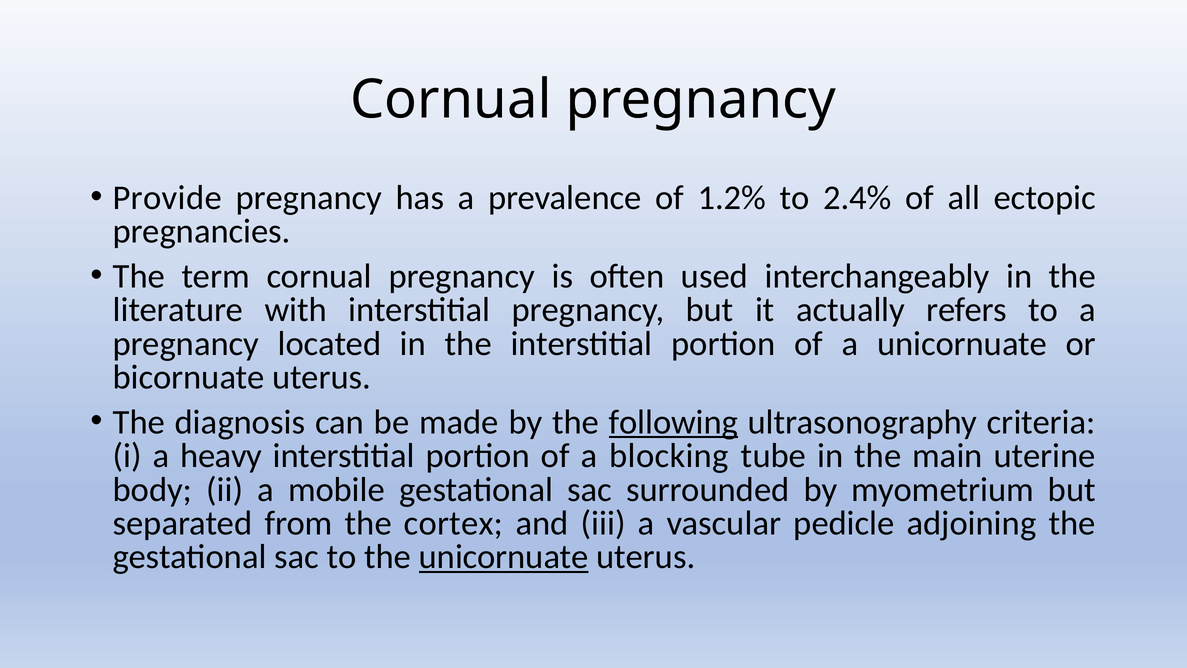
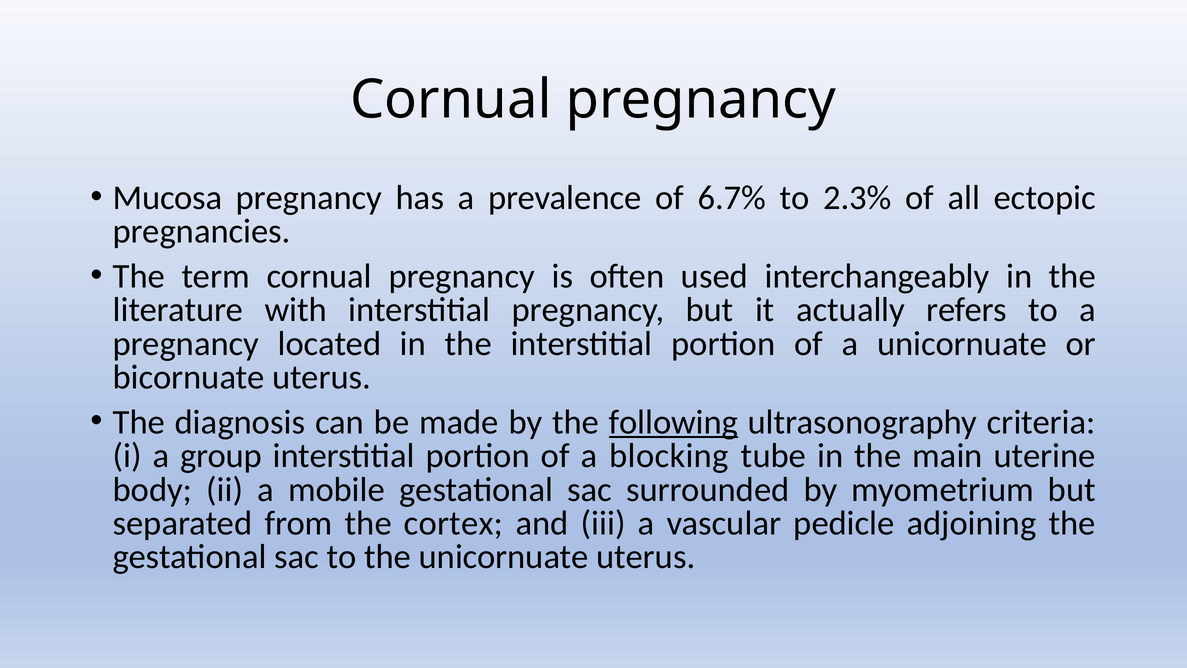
Provide: Provide -> Mucosa (168, 198)
1.2%: 1.2% -> 6.7% (732, 198)
2.4%: 2.4% -> 2.3% (857, 198)
heavy: heavy -> group (221, 456)
unicornuate underline: present -> none (504, 557)
